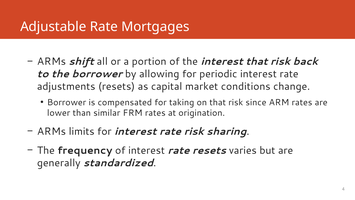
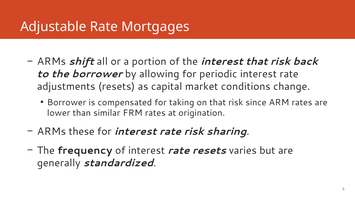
limits: limits -> these (82, 131)
